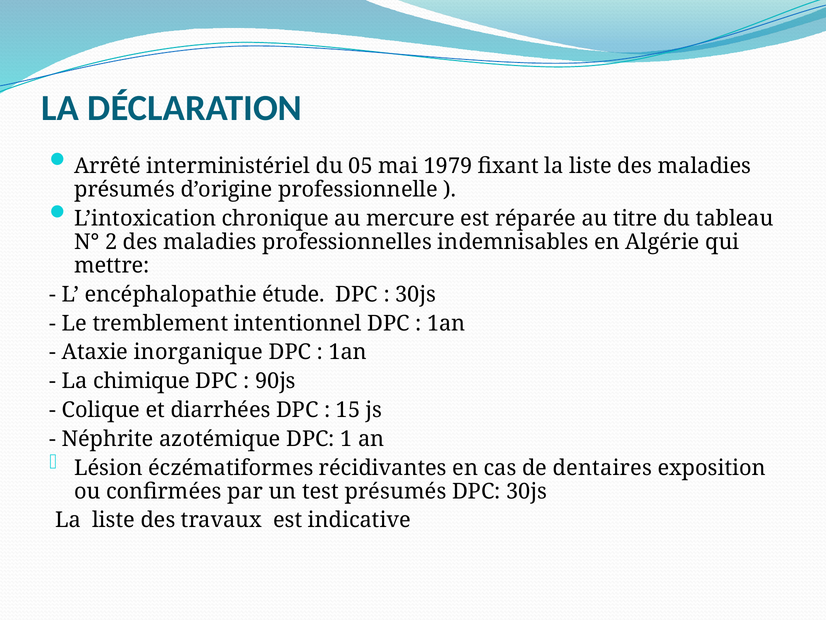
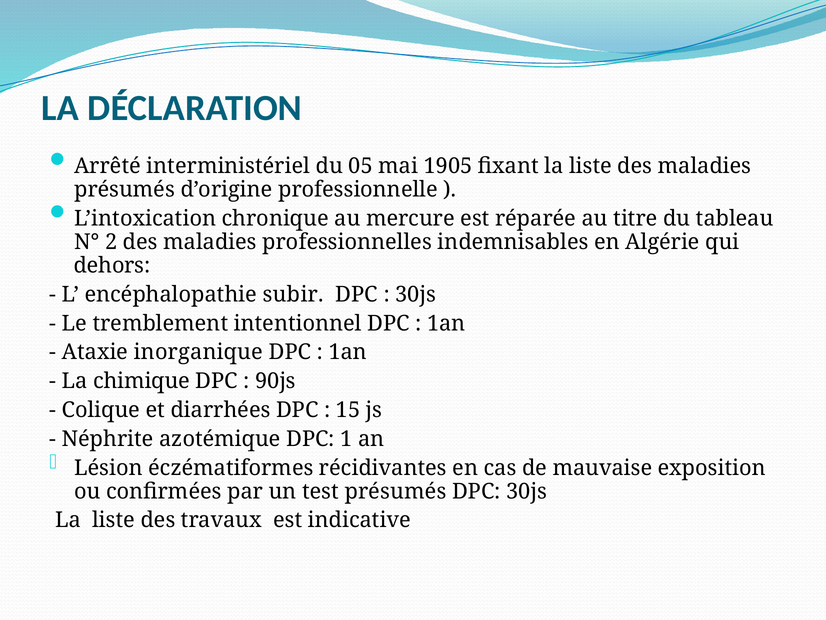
1979: 1979 -> 1905 (448, 166)
mettre: mettre -> dehors (112, 265)
étude: étude -> subir (293, 294)
dentaires: dentaires -> mauvaise (602, 467)
